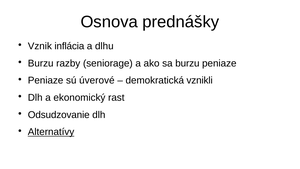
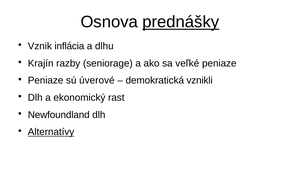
prednášky underline: none -> present (181, 22)
Burzu: Burzu -> Krajín (41, 63)
sa burzu: burzu -> veľké (187, 63)
Odsudzovanie: Odsudzovanie -> Newfoundland (59, 115)
